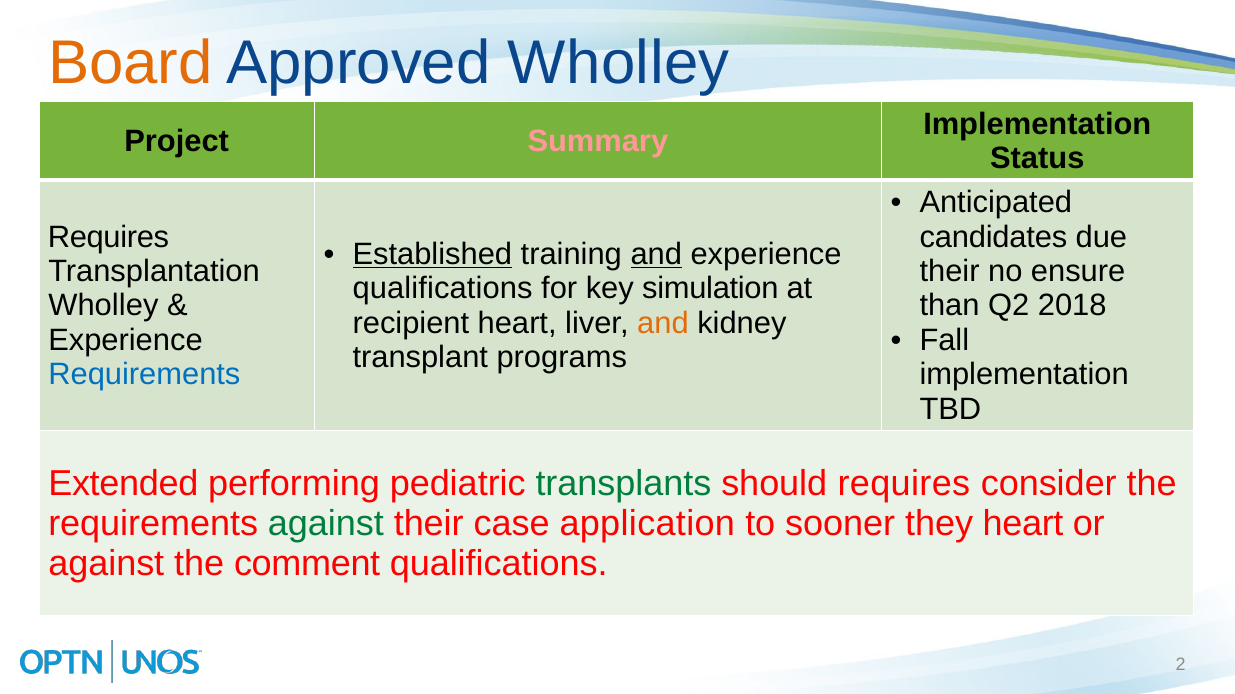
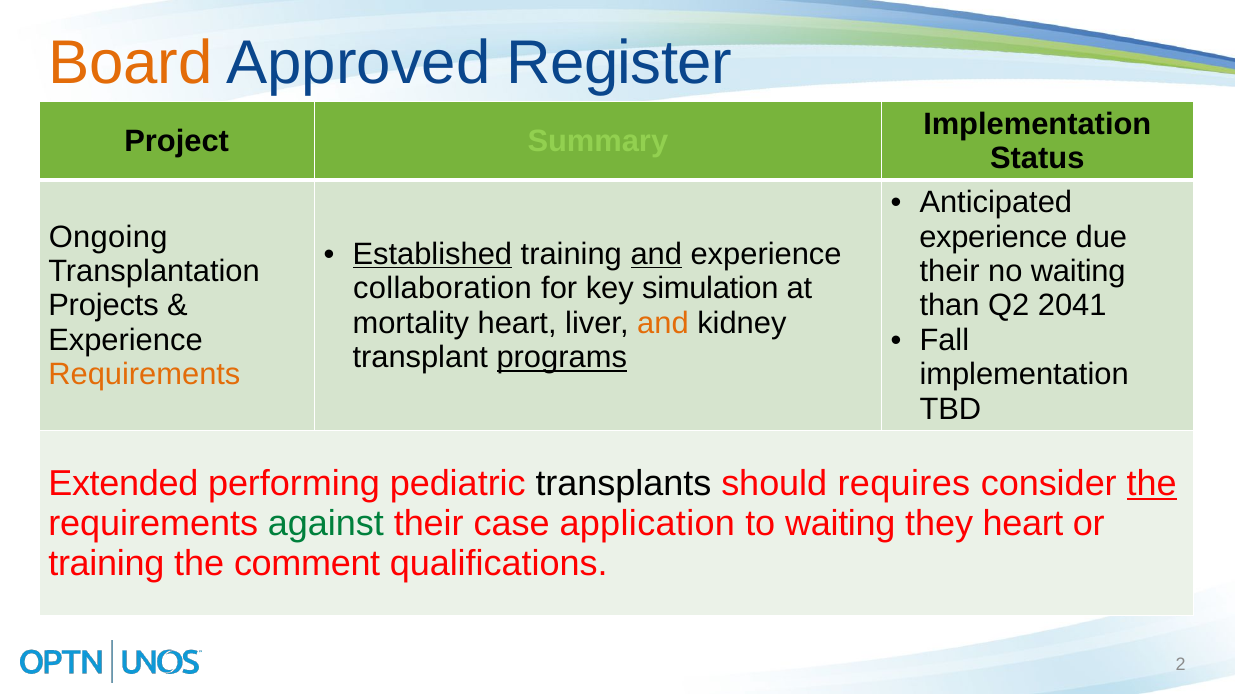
Approved Wholley: Wholley -> Register (619, 63)
Summary colour: pink -> light green (598, 142)
Requires: Requires -> Ongoing (108, 237)
candidates: candidates -> experience (993, 237)
no ensure: ensure -> waiting (1078, 272)
qualifications: qualifications -> collaboration (442, 289)
Wholley: Wholley -> Projects (104, 306)
2018: 2018 -> 2041 (1072, 306)
recipient: recipient -> mortality (411, 323)
programs underline: none -> present (562, 358)
Requirements colour: blue -> orange (144, 375)
transplants colour: green -> black (623, 484)
the underline: none -> present (1152, 484)
to sooner: sooner -> waiting (840, 524)
against: against -> training (106, 564)
